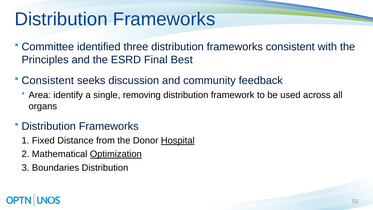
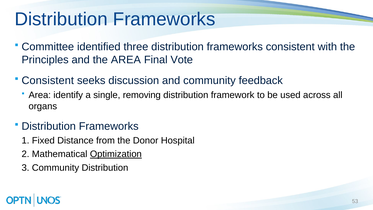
the ESRD: ESRD -> AREA (126, 60)
Best: Best -> Vote (182, 60)
Hospital underline: present -> none (178, 140)
3 Boundaries: Boundaries -> Community (56, 168)
